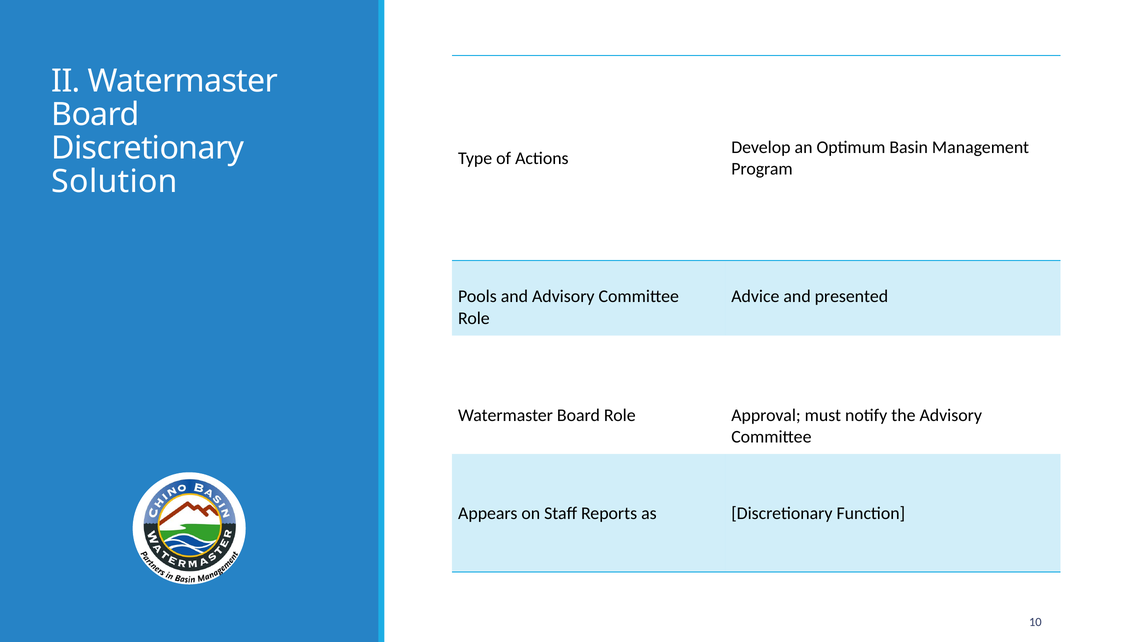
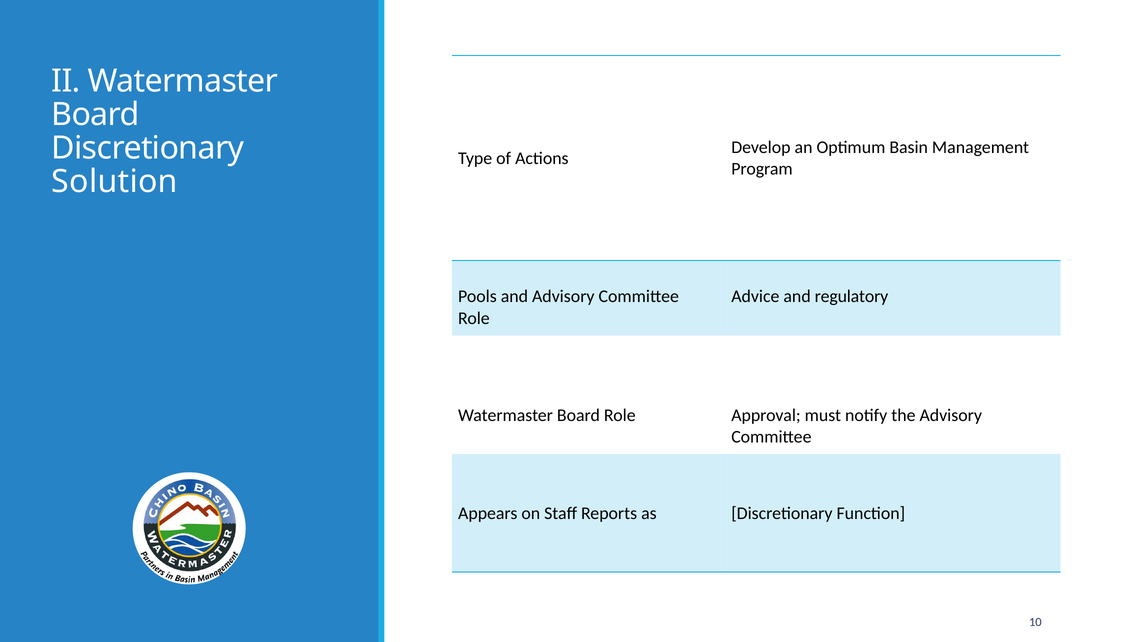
presented: presented -> regulatory (851, 297)
